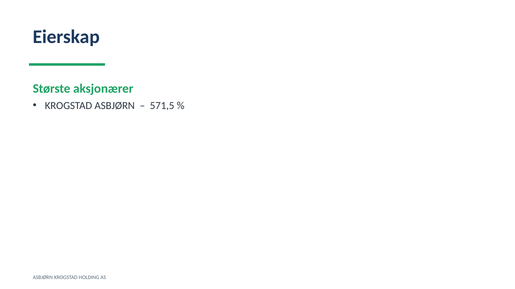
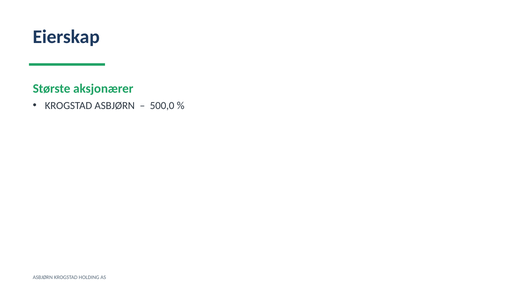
571,5: 571,5 -> 500,0 (162, 106)
